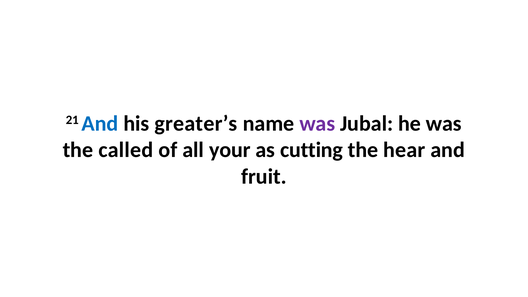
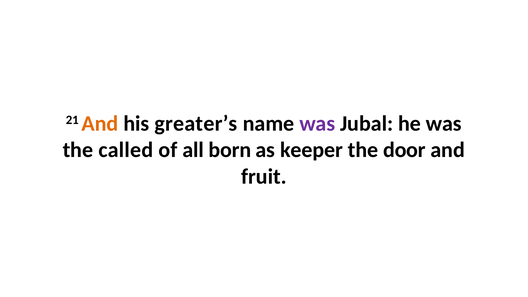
And colour: blue -> orange (100, 124)
your: your -> born (230, 150)
cutting: cutting -> keeper (312, 150)
hear: hear -> door (404, 150)
